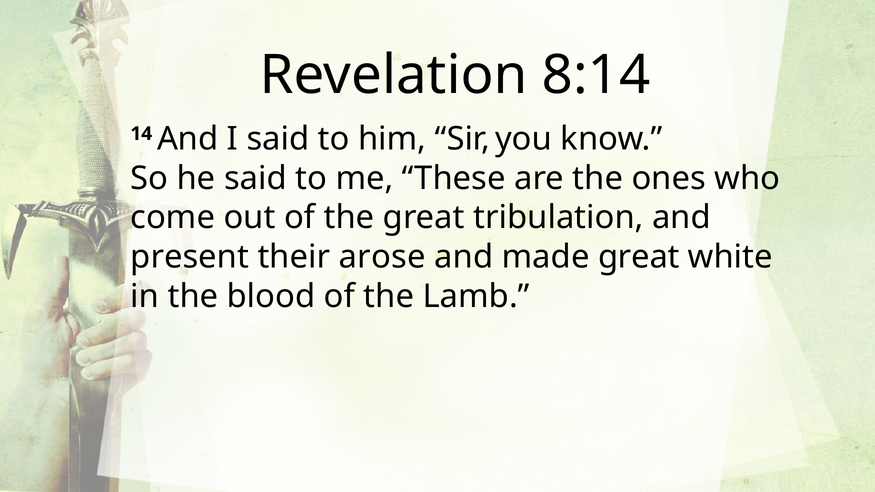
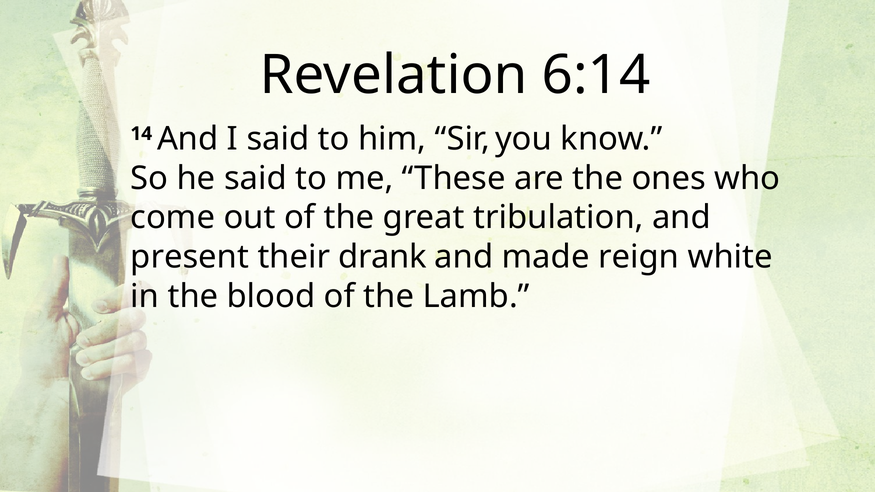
8:14: 8:14 -> 6:14 (596, 75)
arose: arose -> drank (383, 257)
made great: great -> reign (639, 257)
